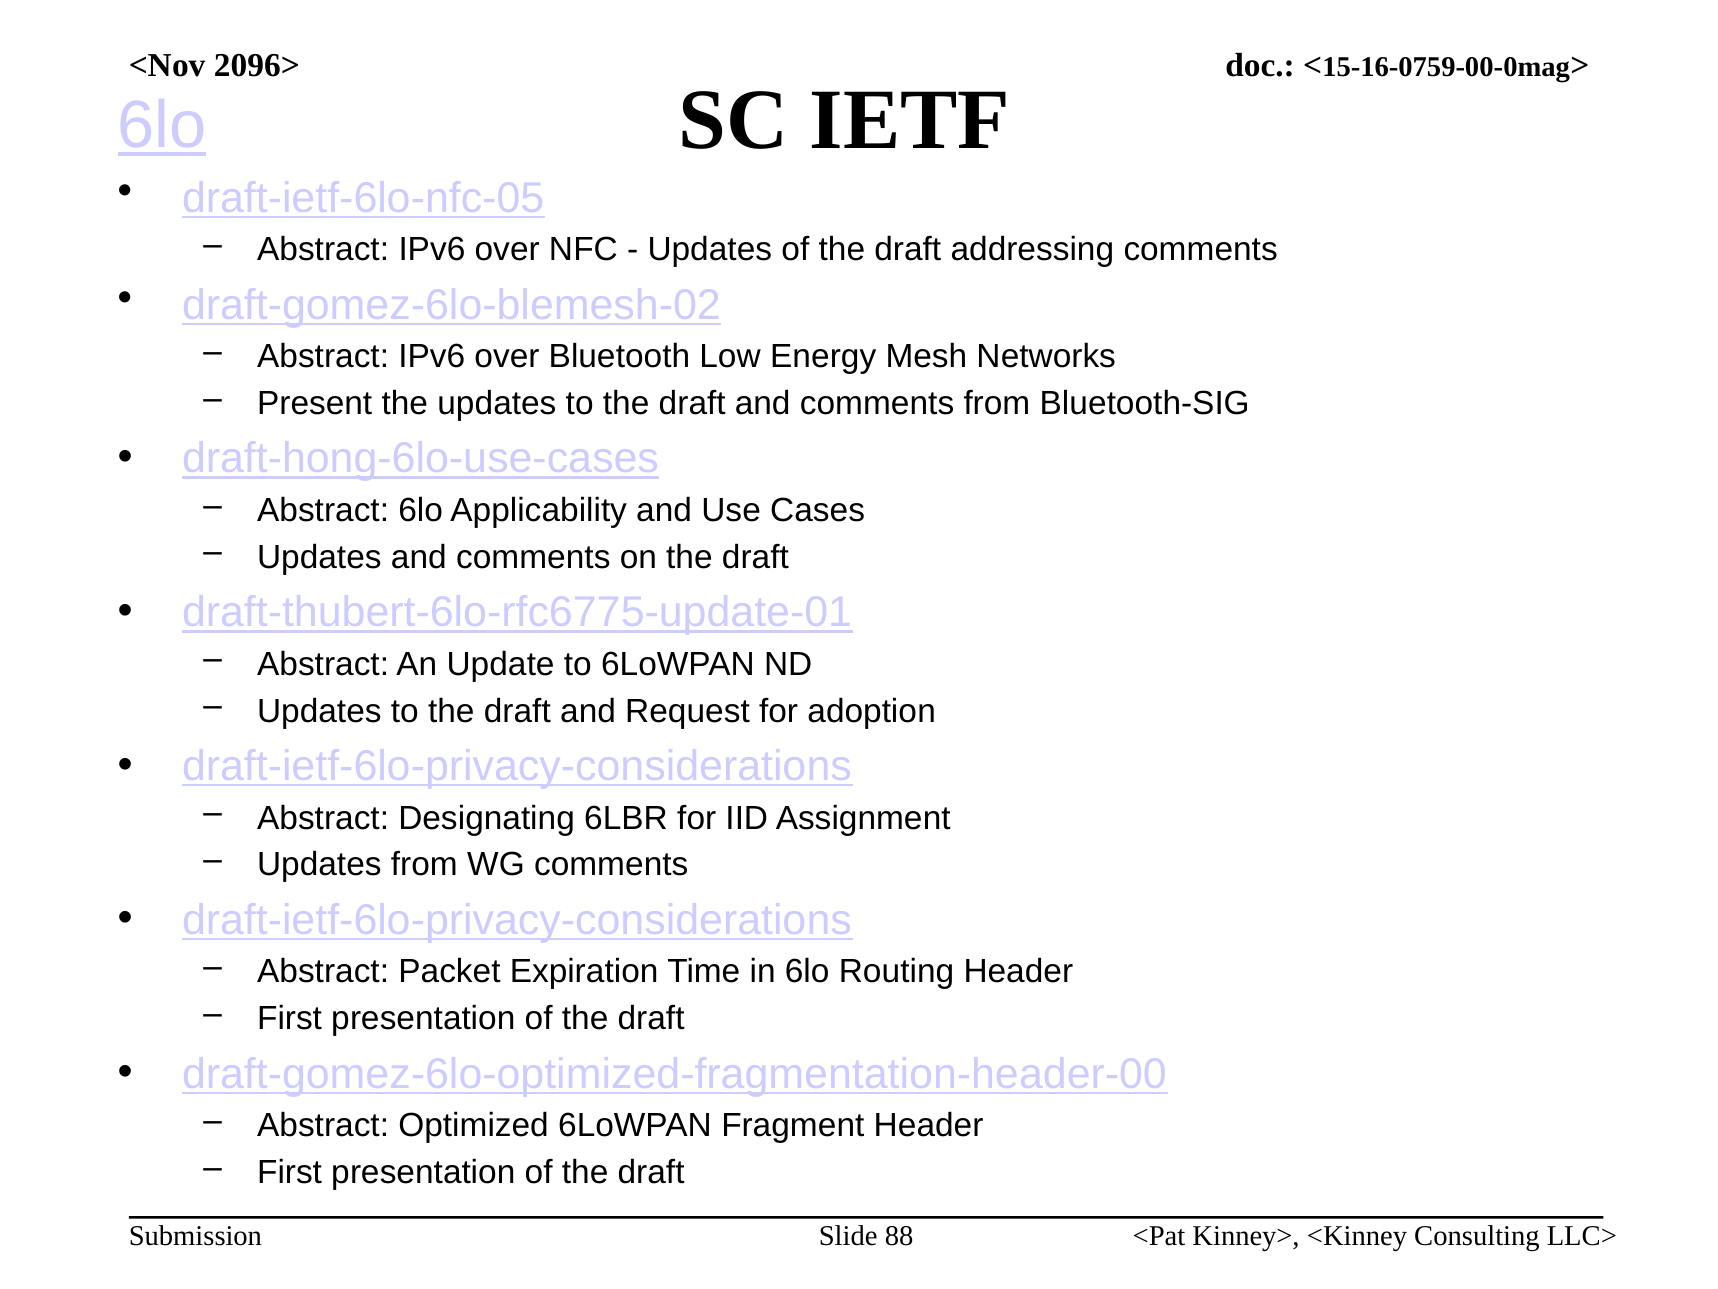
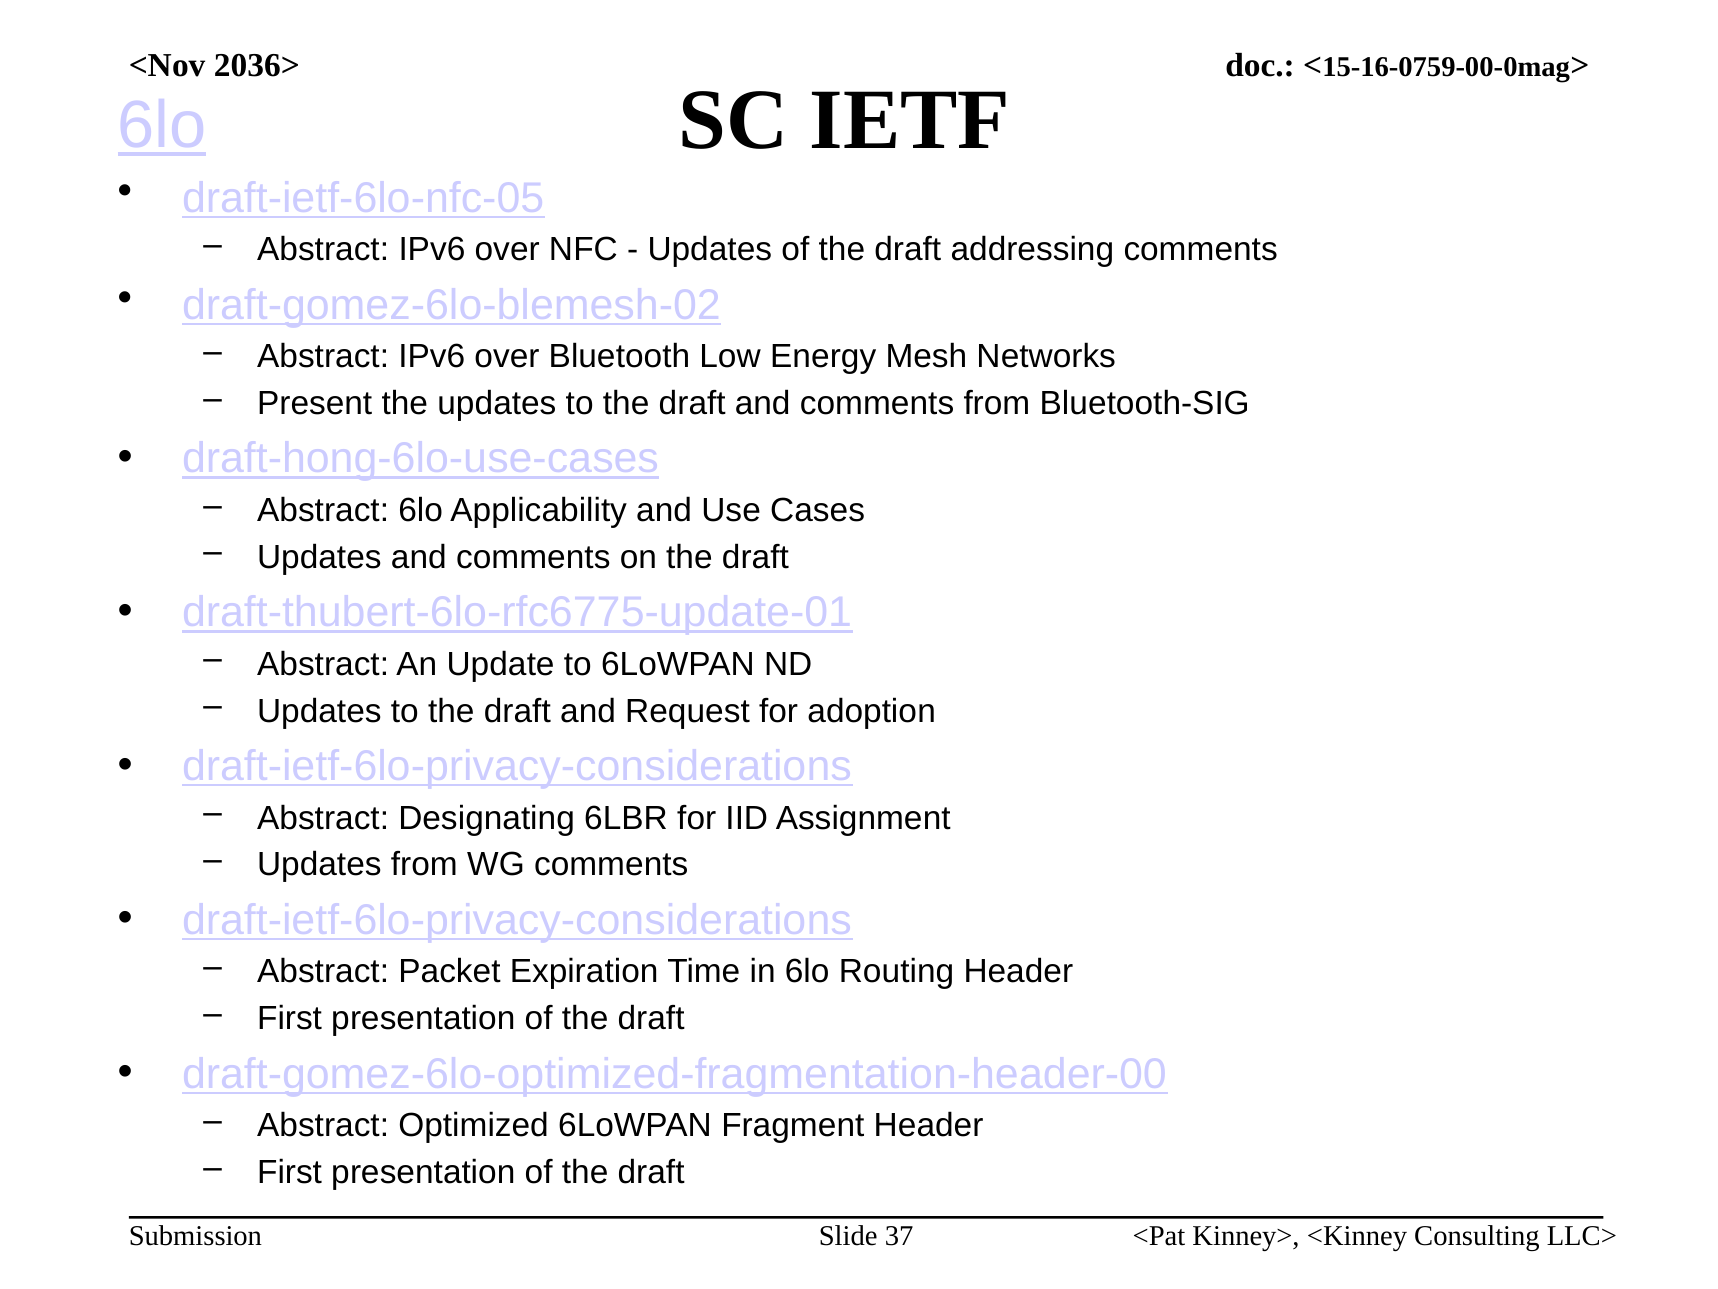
2096>: 2096> -> 2036> (257, 66)
88: 88 -> 37 (899, 1236)
